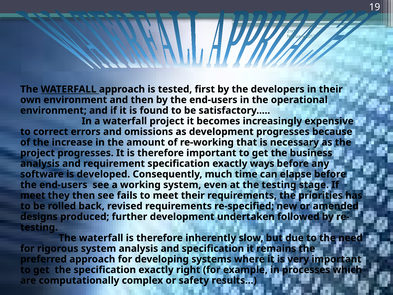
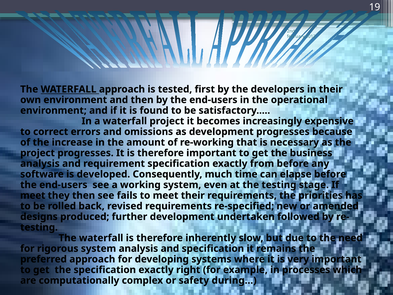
ways: ways -> from (262, 163)
results…: results… -> during… (234, 280)
